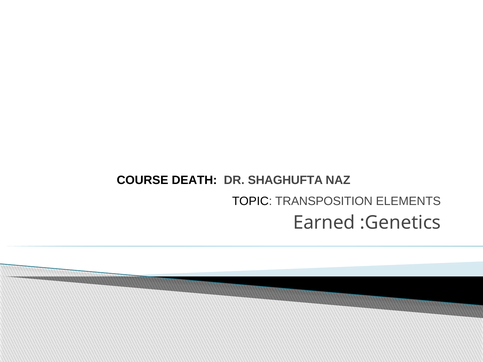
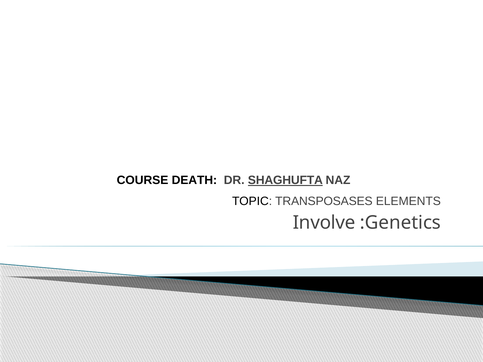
SHAGHUFTA underline: none -> present (285, 180)
TRANSPOSITION: TRANSPOSITION -> TRANSPOSASES (324, 201)
Earned: Earned -> Involve (324, 223)
